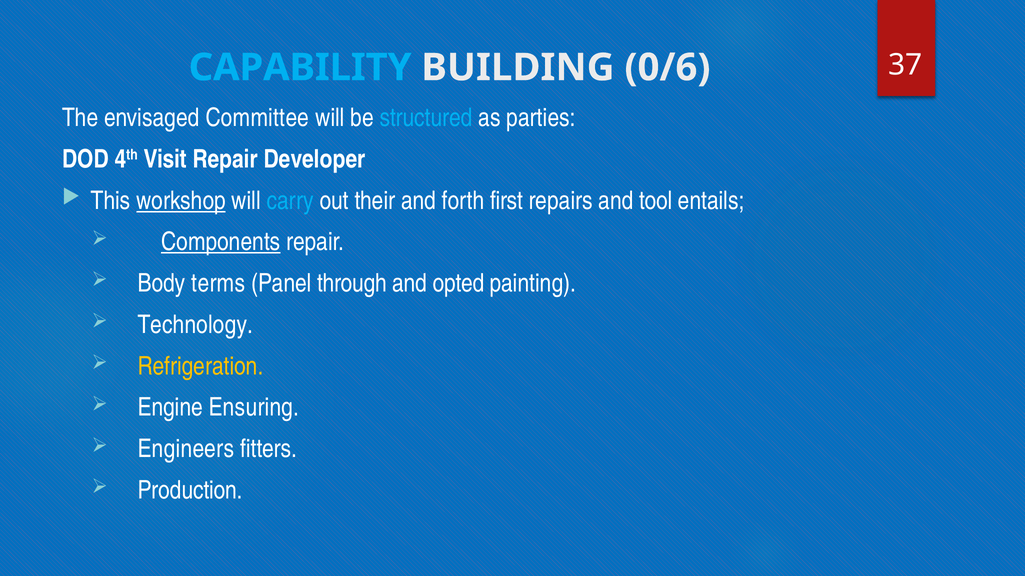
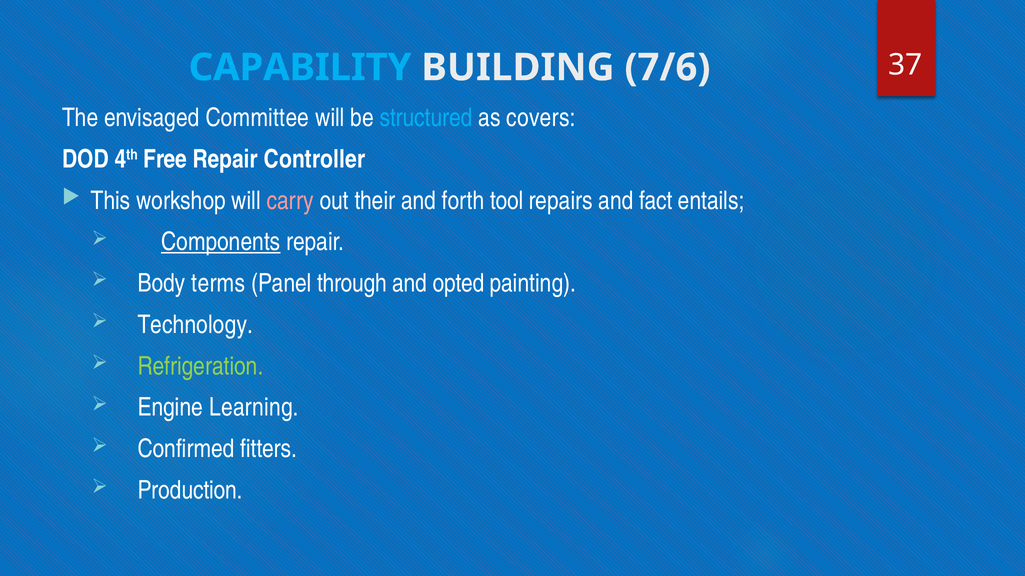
0/6: 0/6 -> 7/6 (667, 68)
parties: parties -> covers (541, 118)
Visit: Visit -> Free (165, 159)
Developer: Developer -> Controller (315, 159)
workshop underline: present -> none (181, 201)
carry colour: light blue -> pink (290, 201)
first: first -> tool (507, 201)
tool: tool -> fact (656, 201)
Refrigeration colour: yellow -> light green (200, 366)
Ensuring: Ensuring -> Learning (254, 408)
Engineers: Engineers -> Confirmed (186, 449)
